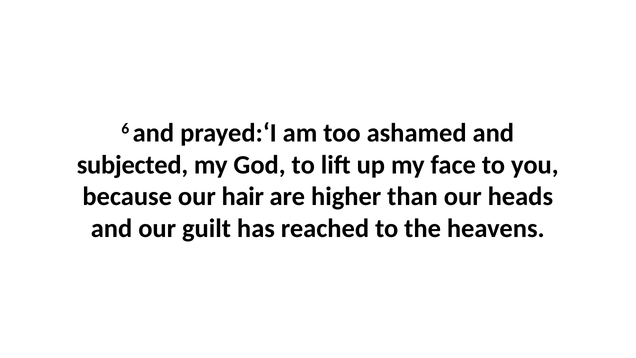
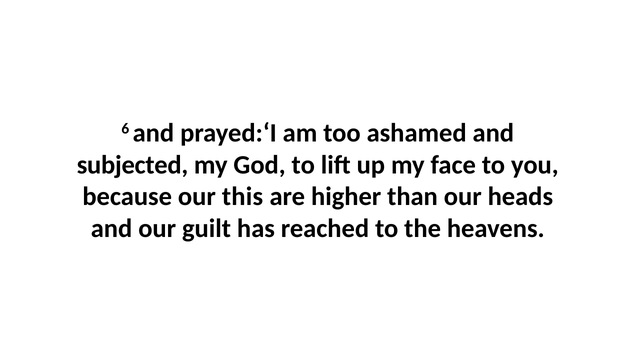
hair: hair -> this (243, 197)
